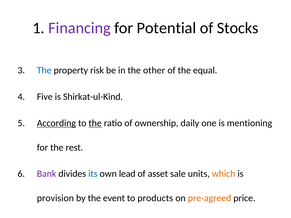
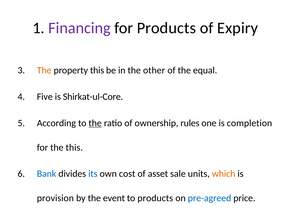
for Potential: Potential -> Products (166, 28)
Stocks: Stocks -> Expiry (238, 28)
The colour: blue -> orange (44, 70)
property risk: risk -> this (97, 70)
Shirkat-ul-Kind: Shirkat-ul-Kind -> Shirkat-ul-Core (93, 97)
According underline: present -> none (56, 123)
daily: daily -> rules (190, 123)
mentioning: mentioning -> completion (249, 123)
the rest: rest -> this (74, 148)
Bank colour: purple -> blue (47, 174)
lead: lead -> cost (127, 174)
pre-agreed colour: orange -> blue (210, 198)
